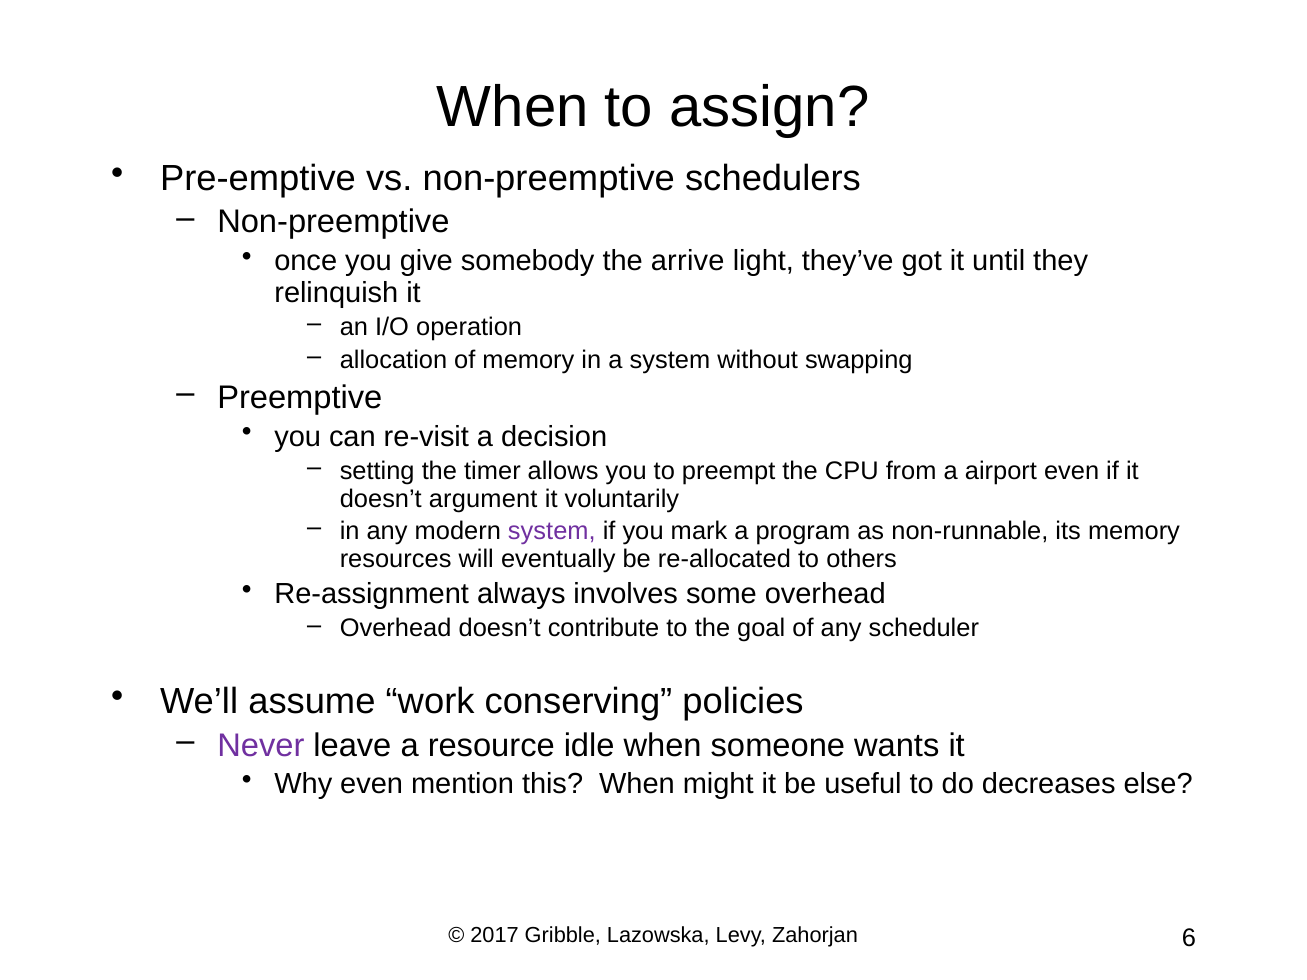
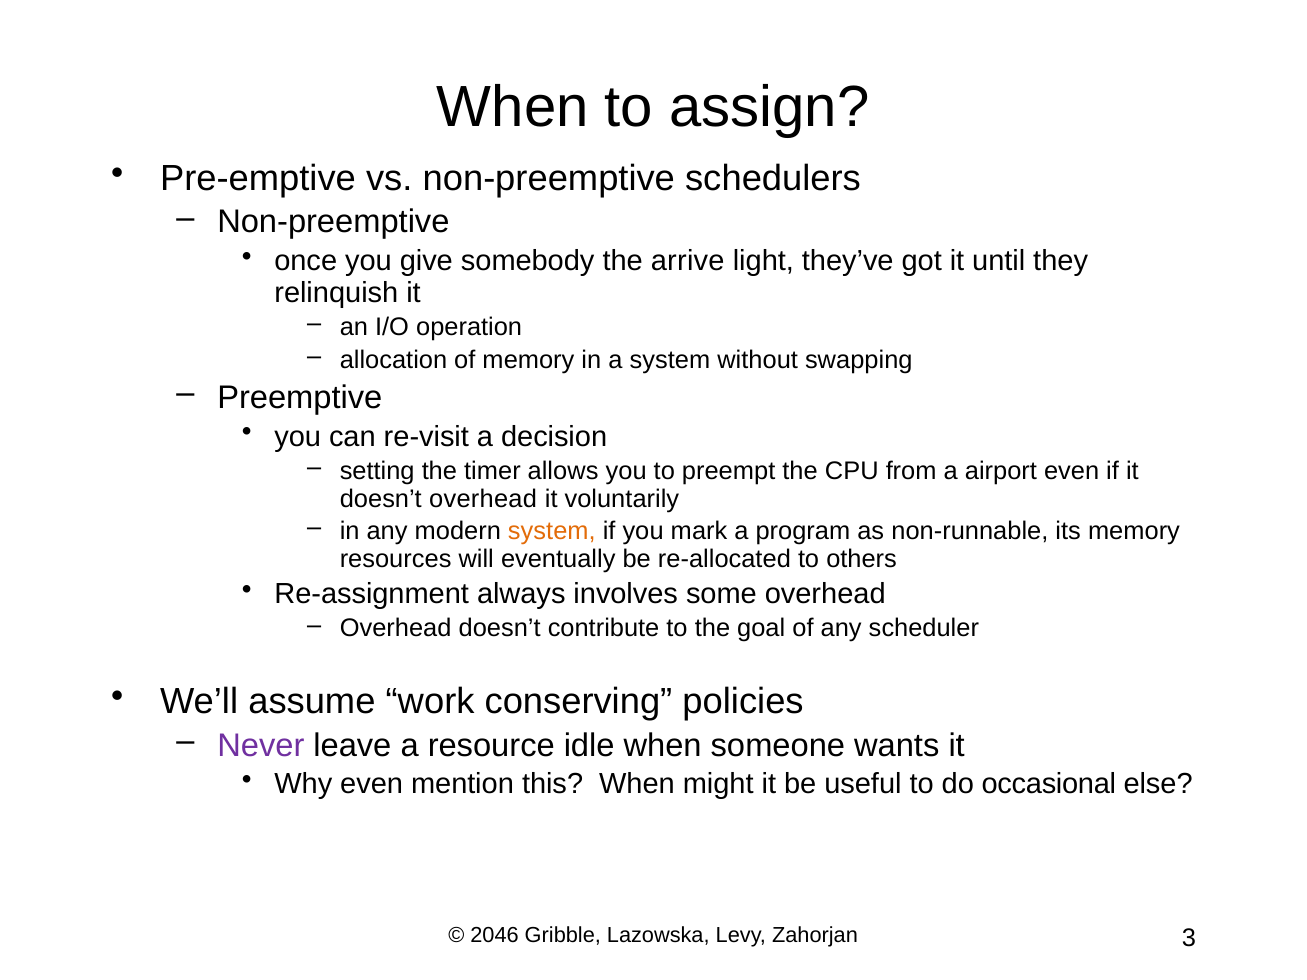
doesn’t argument: argument -> overhead (483, 499)
system colour: purple -> orange (552, 531)
decreases: decreases -> occasional (1049, 785)
2017: 2017 -> 2046 (495, 936)
6: 6 -> 3 (1189, 938)
